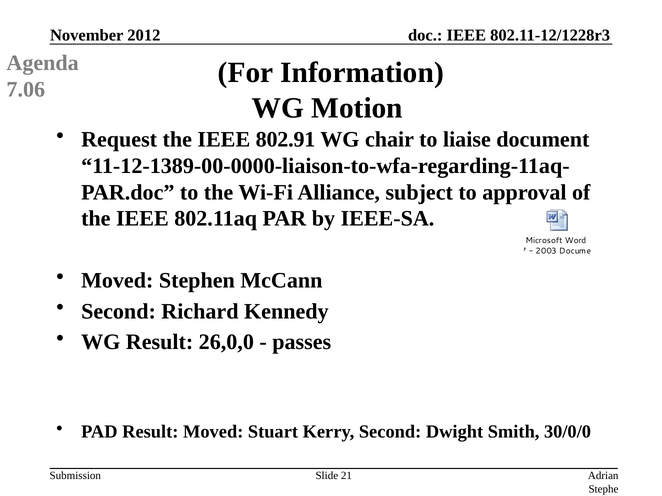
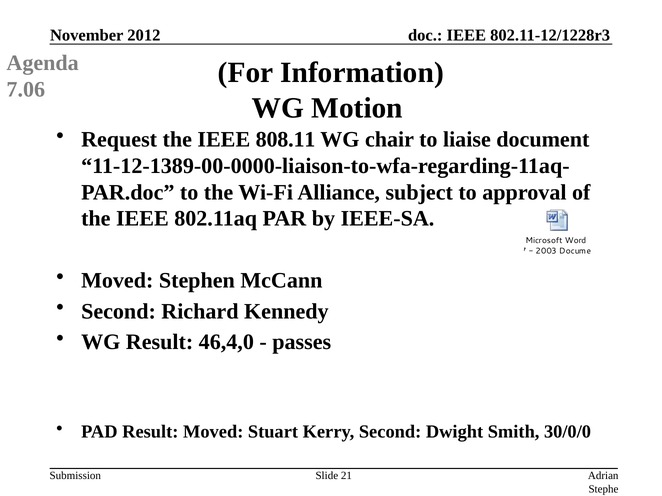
802.91: 802.91 -> 808.11 (286, 140)
26,0,0: 26,0,0 -> 46,4,0 (226, 342)
